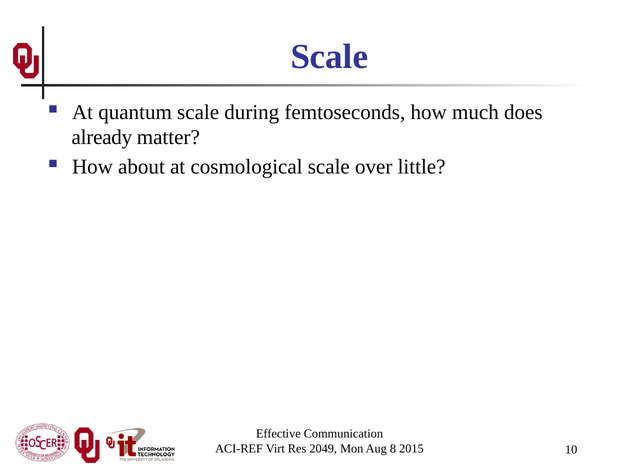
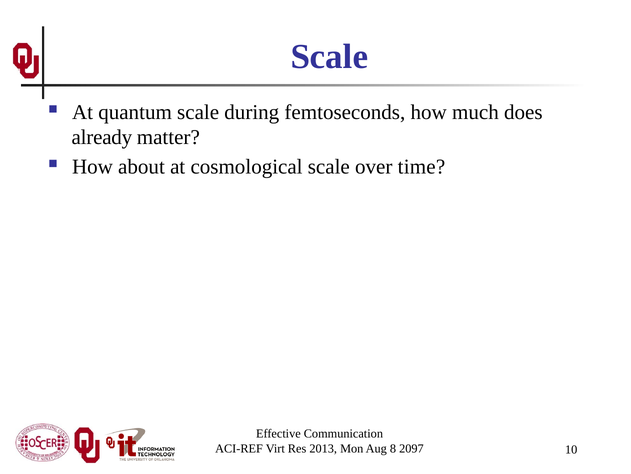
little: little -> time (421, 167)
2049: 2049 -> 2013 (323, 448)
2015: 2015 -> 2097 (411, 448)
